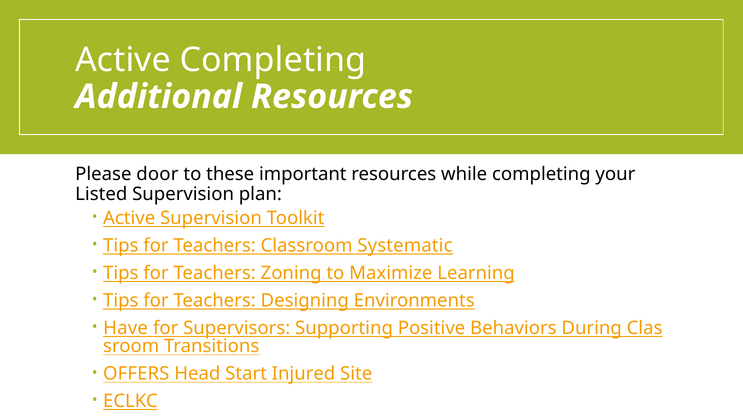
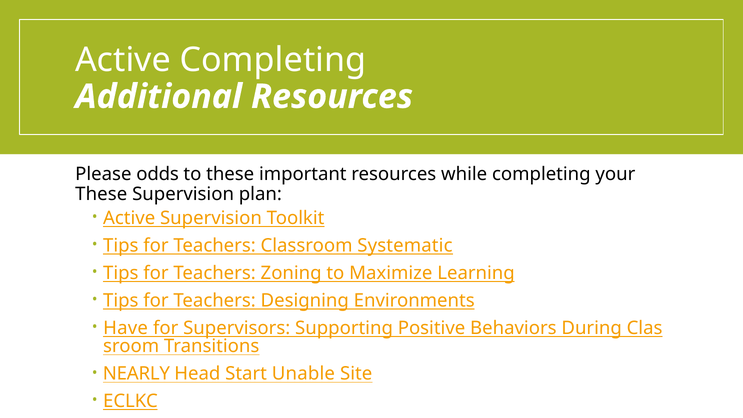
door: door -> odds (158, 174)
Listed: Listed -> These (101, 194)
OFFERS: OFFERS -> NEARLY (136, 374)
Injured: Injured -> Unable (303, 374)
